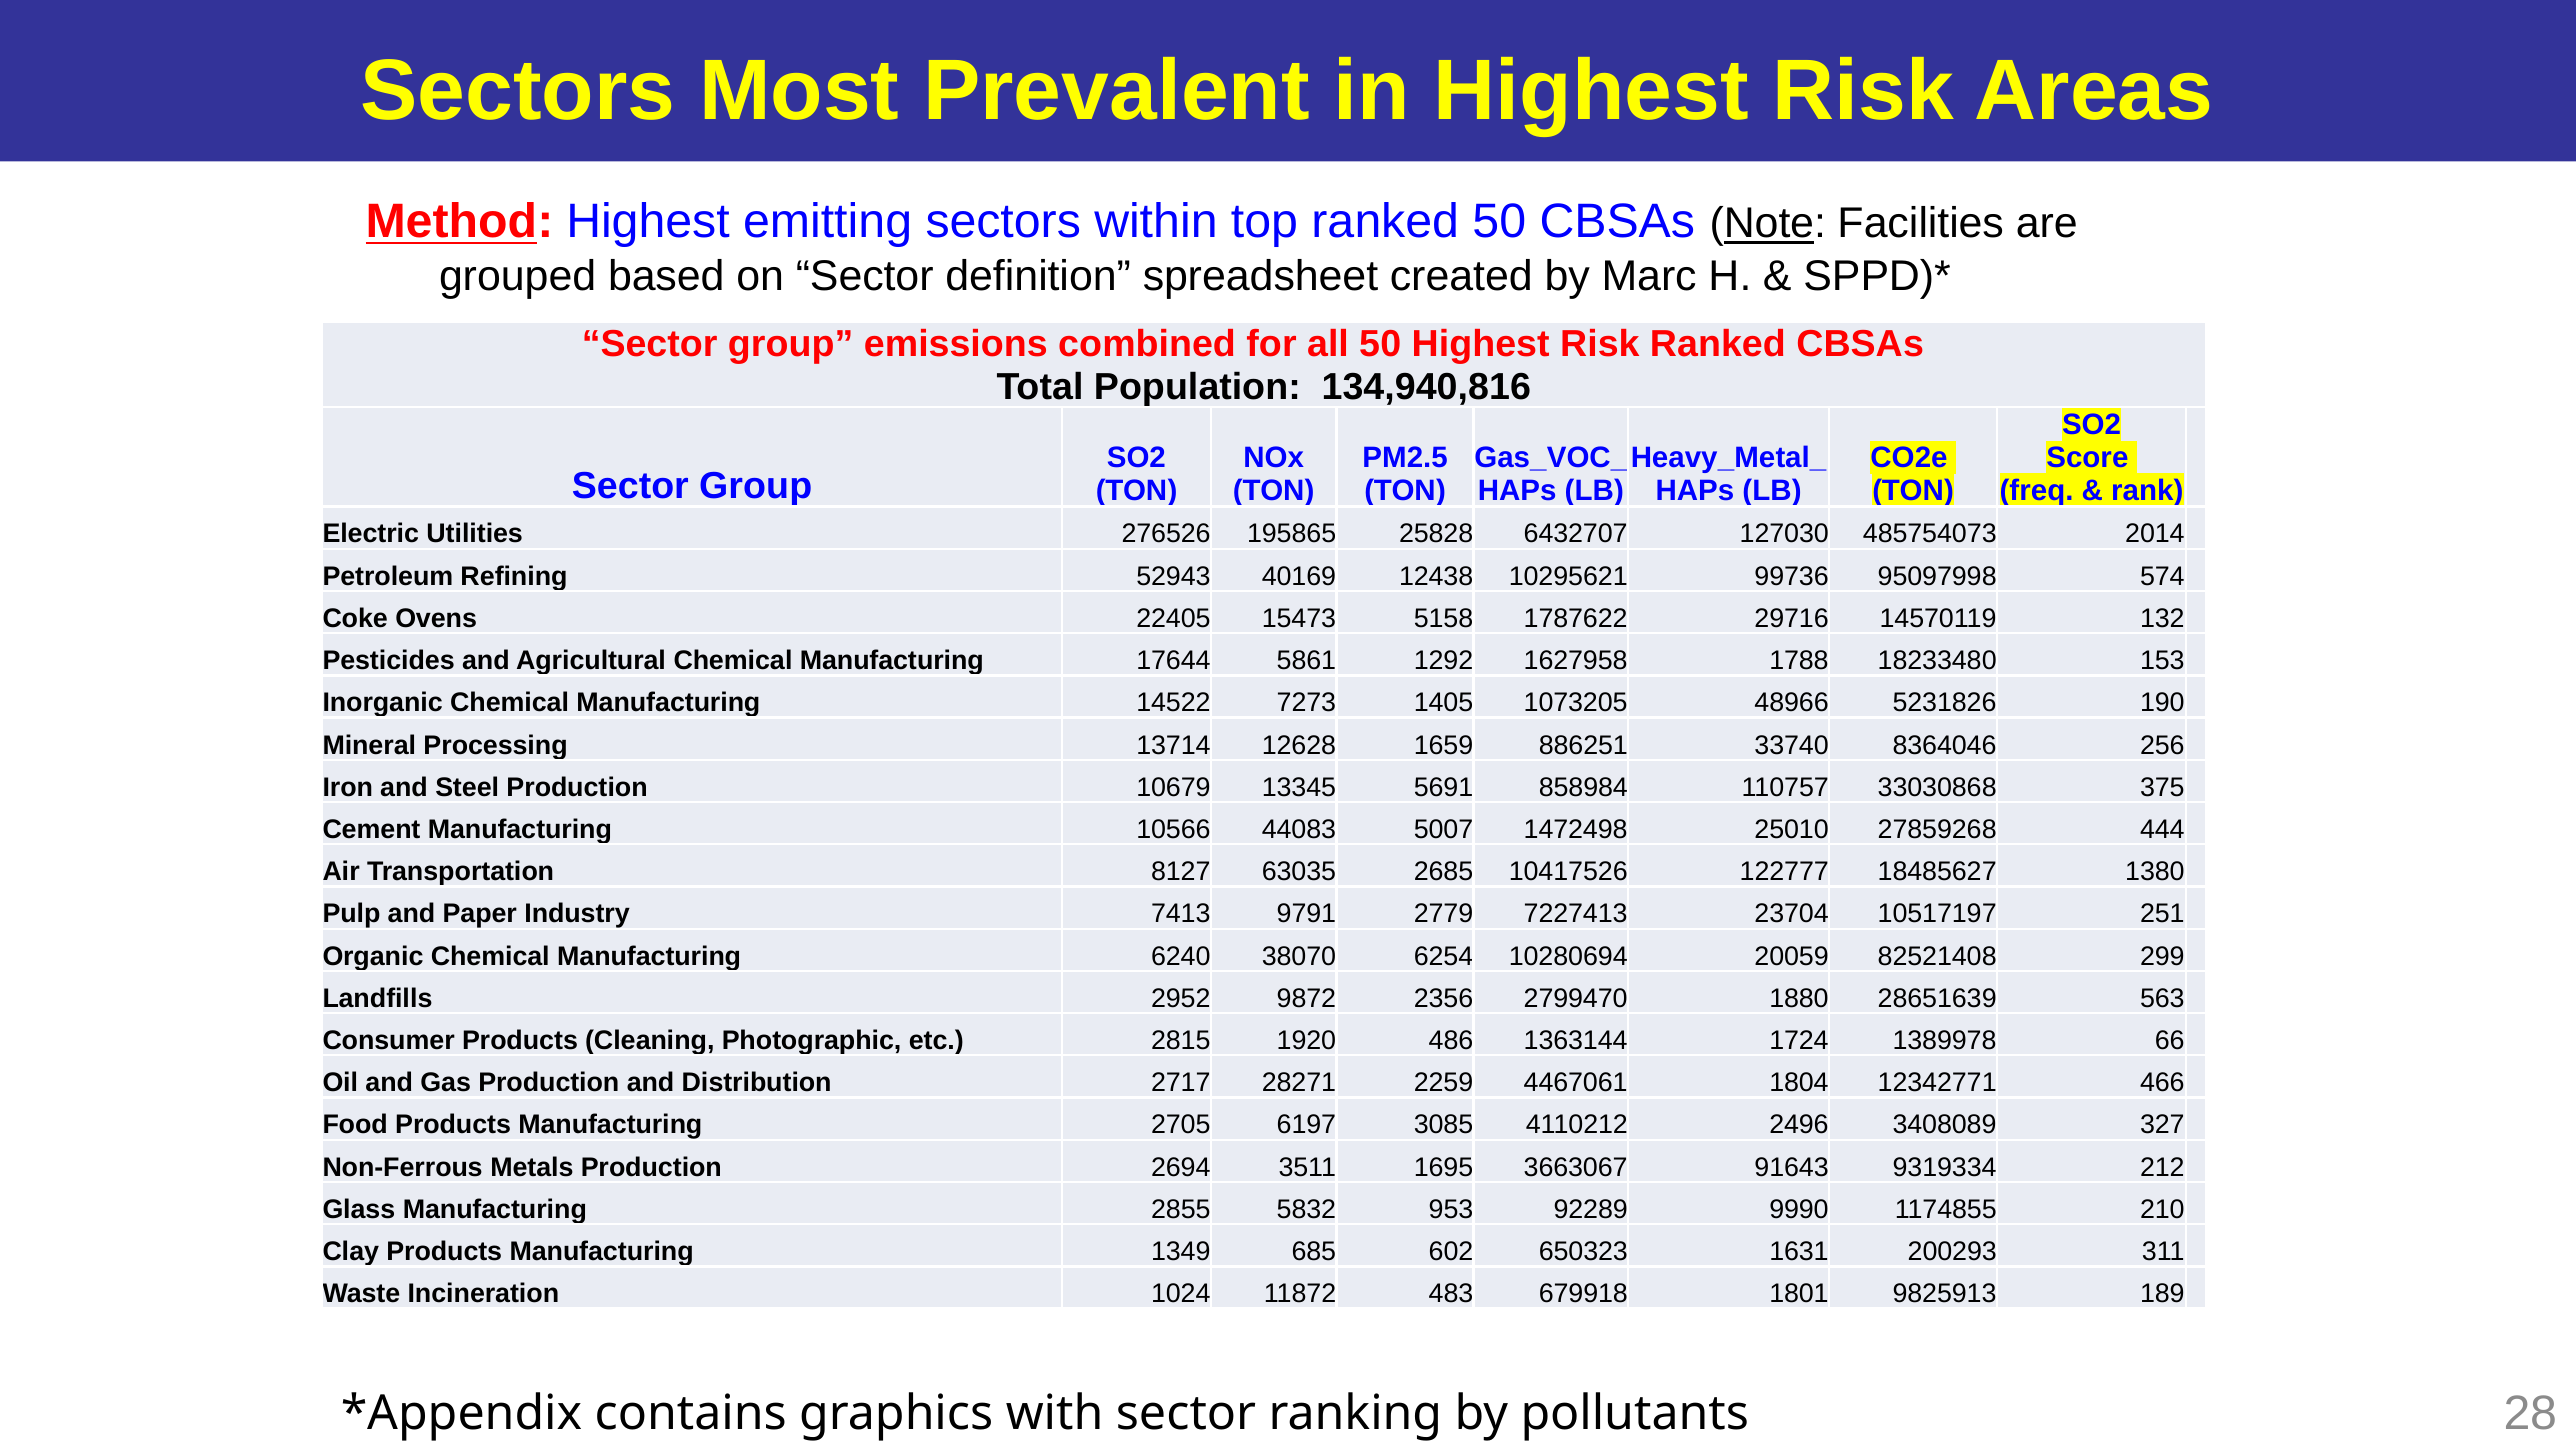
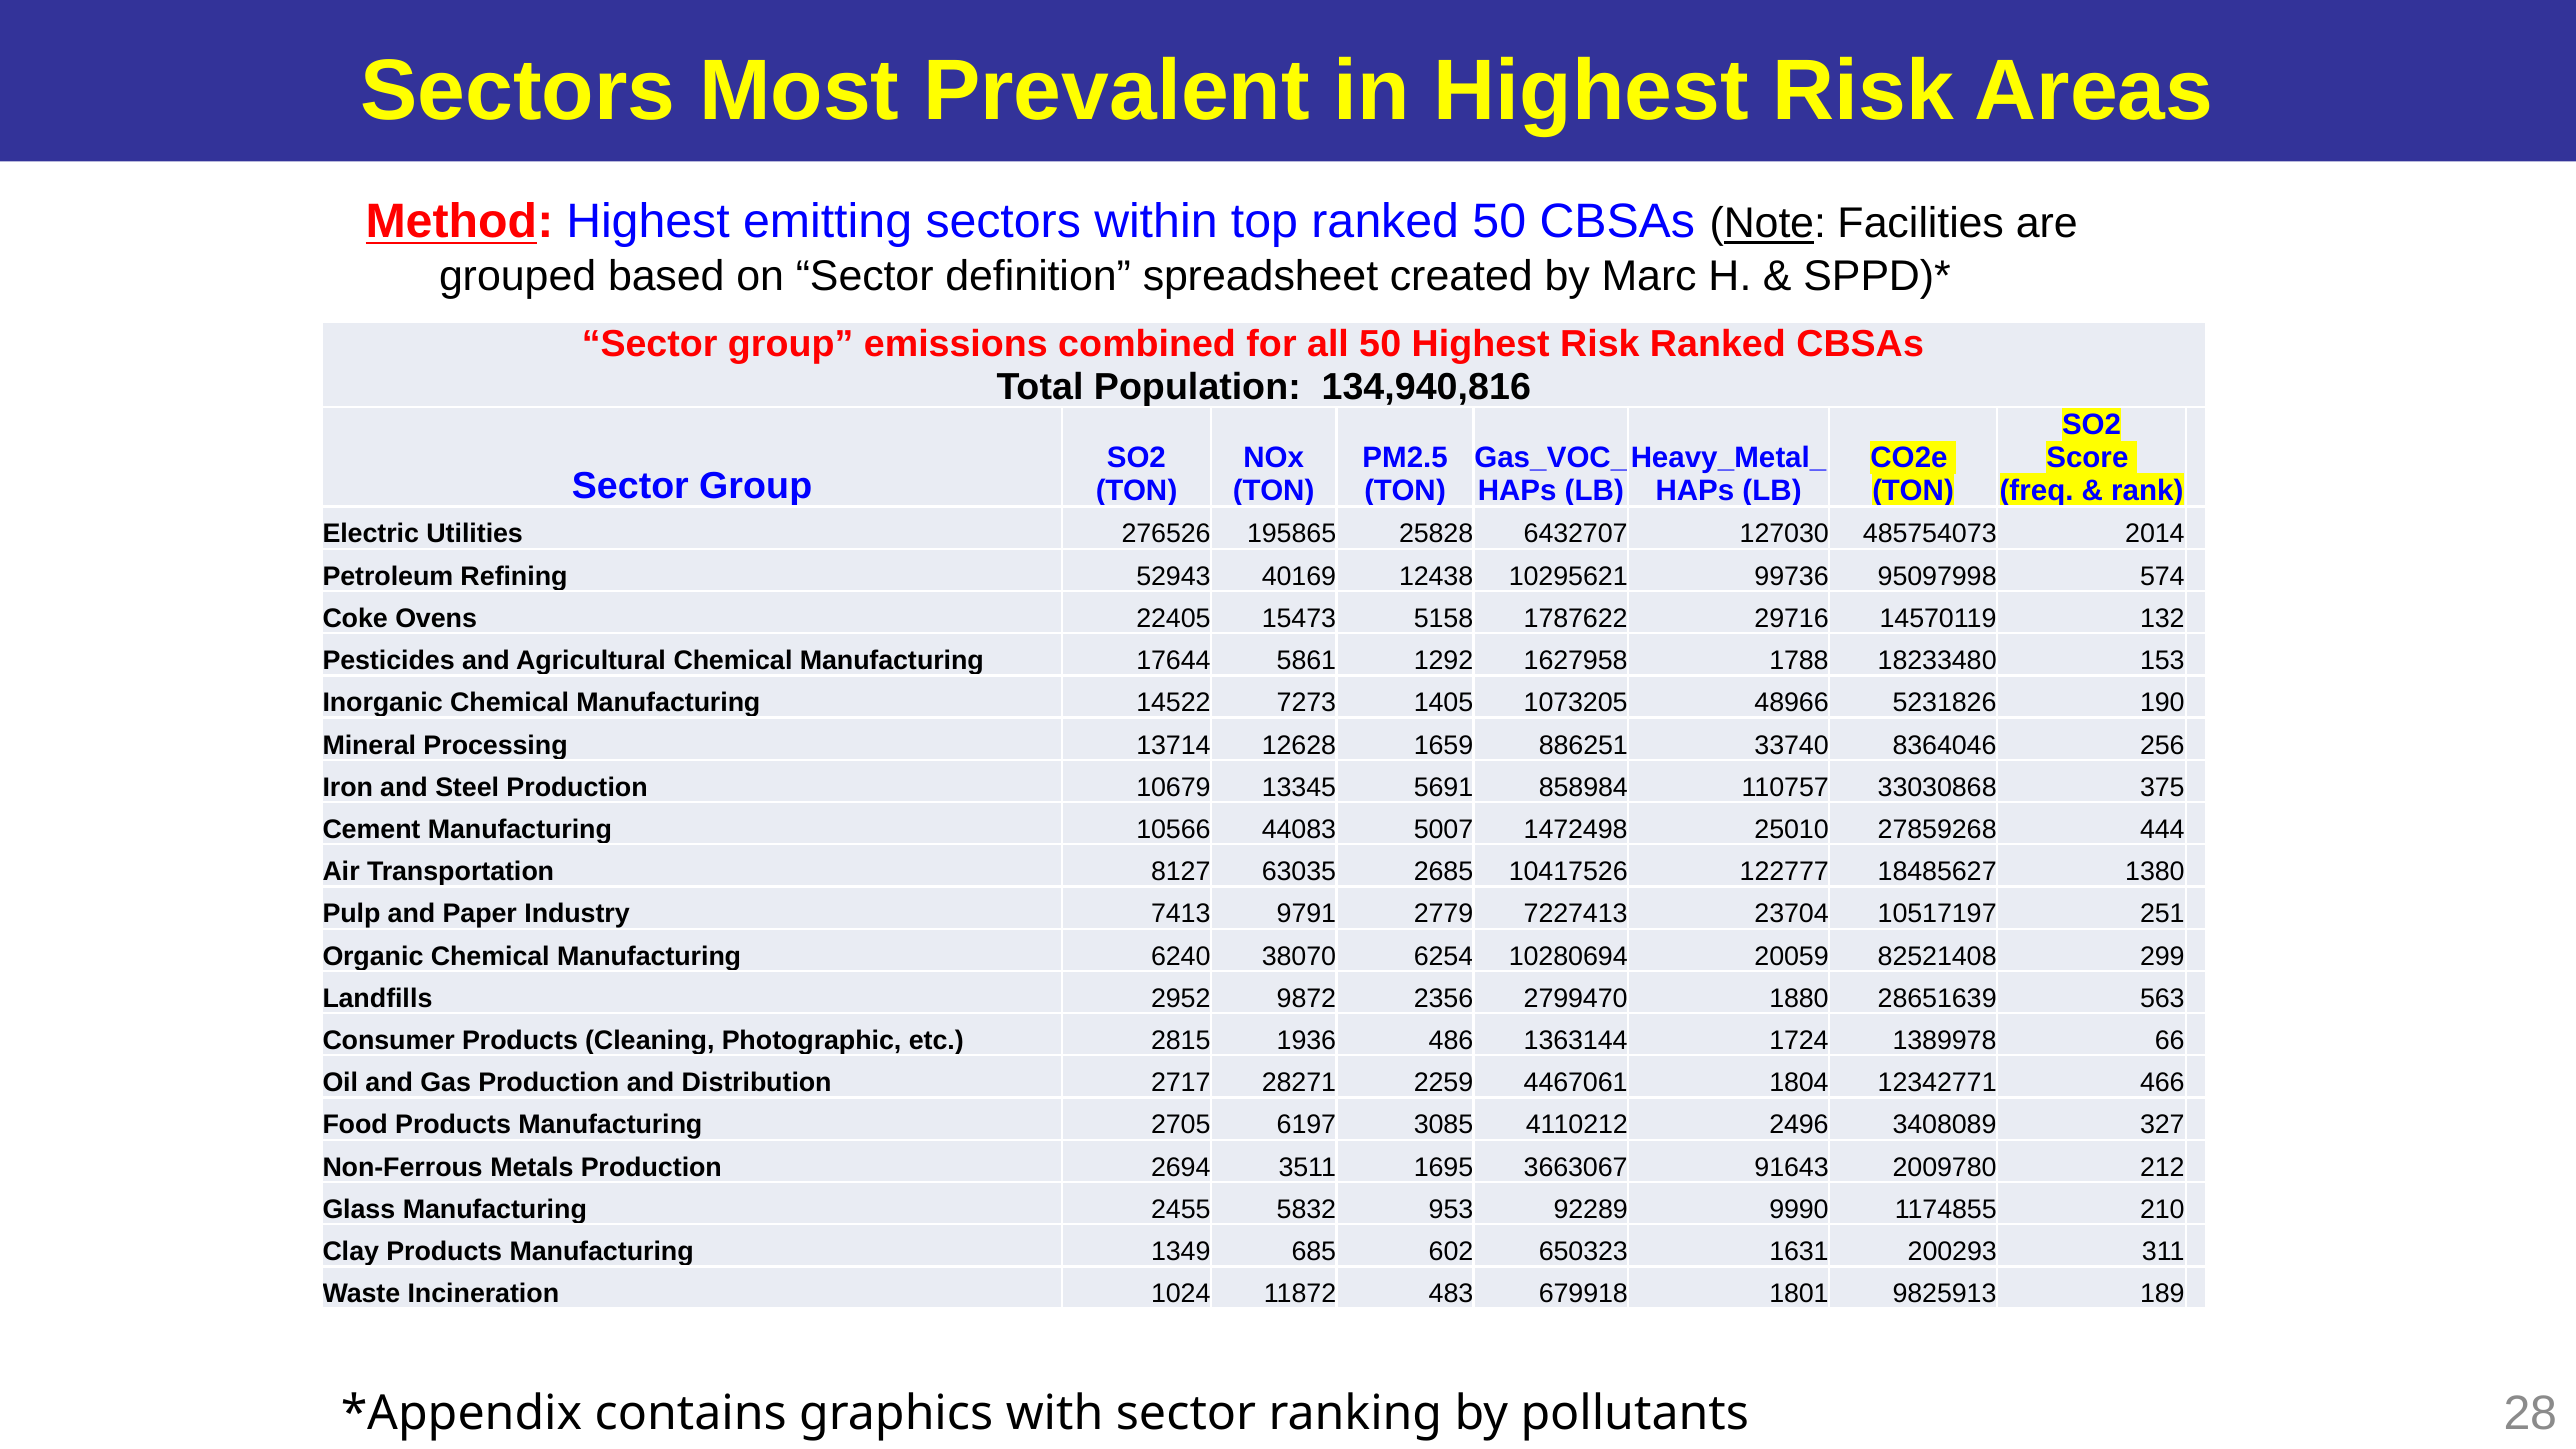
1920: 1920 -> 1936 (1306, 1041)
9319334: 9319334 -> 2009780 (1945, 1167)
2855: 2855 -> 2455 (1181, 1210)
